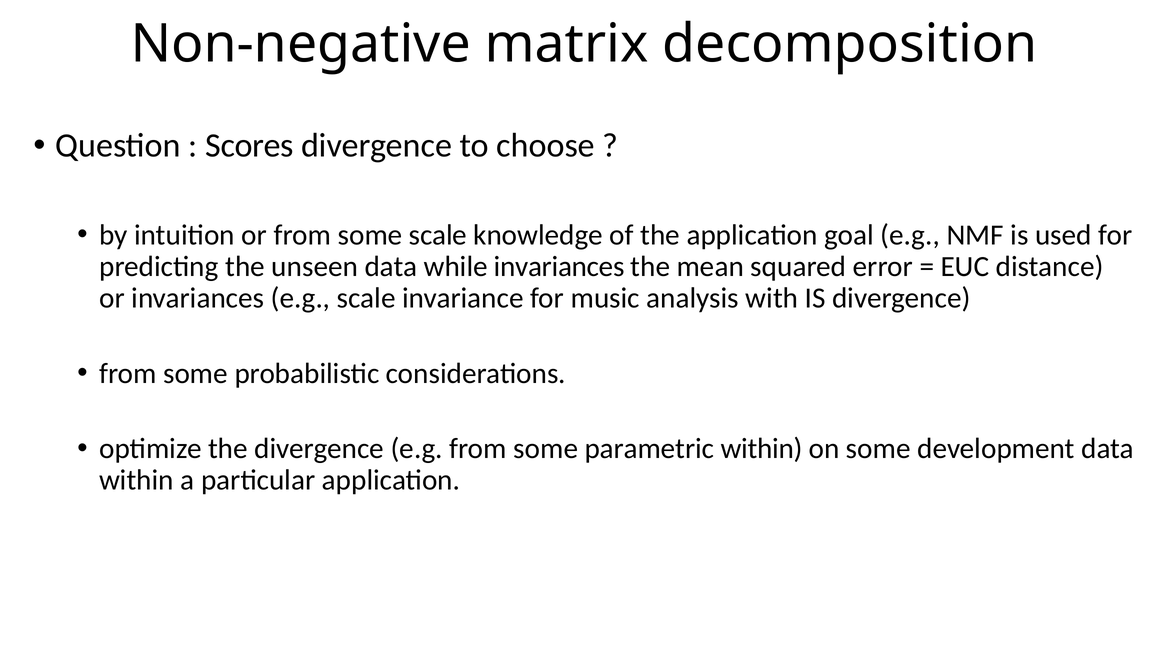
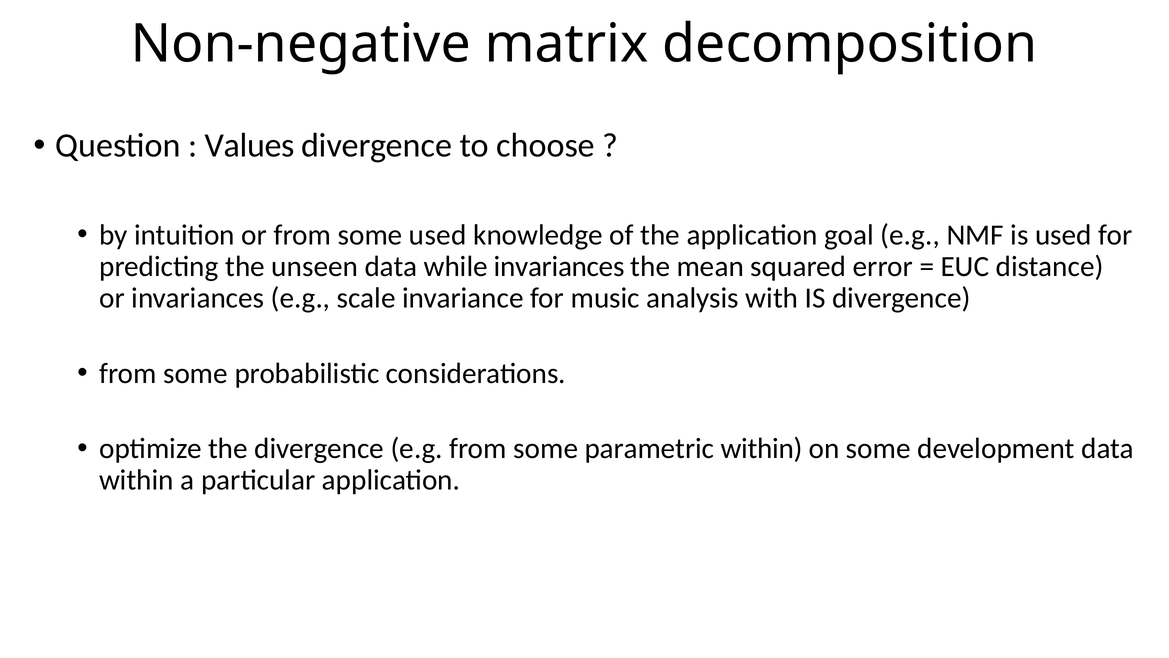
Scores: Scores -> Values (250, 146)
some scale: scale -> used (438, 235)
